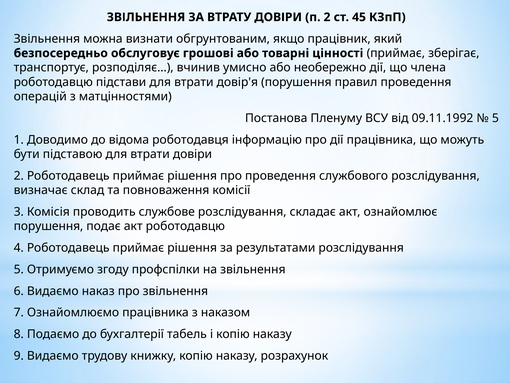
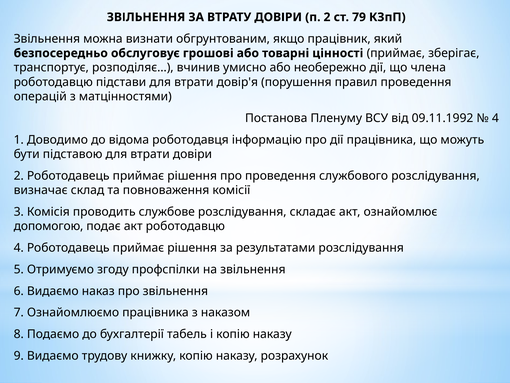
45: 45 -> 79 (359, 17)
5: 5 -> 4 (495, 118)
порушення: порушення -> допомогою (49, 226)
